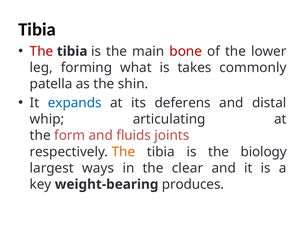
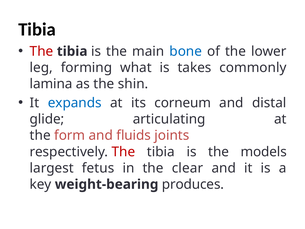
bone colour: red -> blue (186, 51)
patella: patella -> lamina (51, 84)
deferens: deferens -> corneum (183, 103)
whip: whip -> glide (47, 119)
The colour: orange -> red (123, 152)
biology: biology -> models (264, 152)
ways: ways -> fetus (98, 168)
